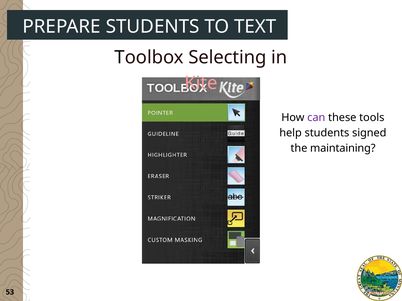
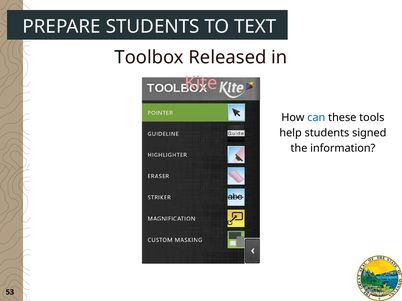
Selecting: Selecting -> Released (227, 57)
can colour: purple -> blue (316, 118)
maintaining: maintaining -> information (343, 148)
